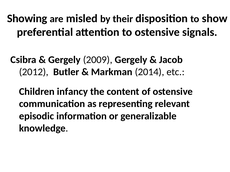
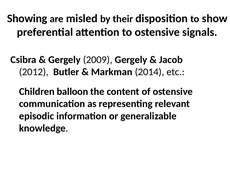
infancy: infancy -> balloon (72, 92)
